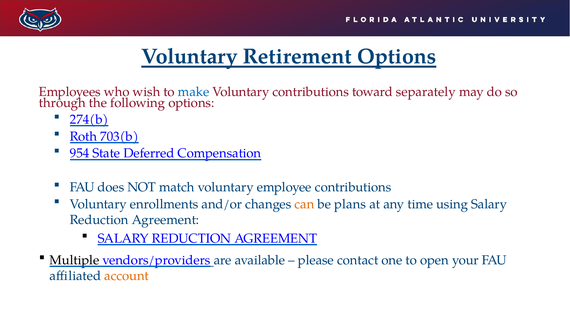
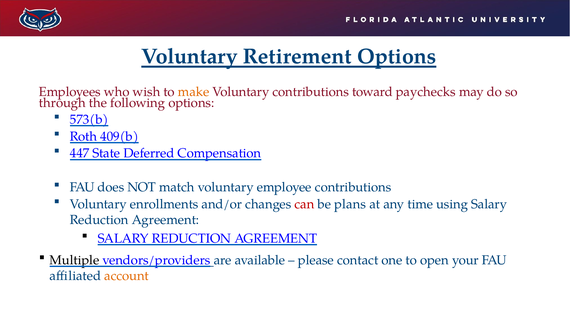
make colour: blue -> orange (194, 92)
separately: separately -> paychecks (426, 92)
274(b: 274(b -> 573(b (89, 119)
703(b: 703(b -> 409(b (120, 136)
954: 954 -> 447 (80, 153)
can colour: orange -> red (304, 204)
